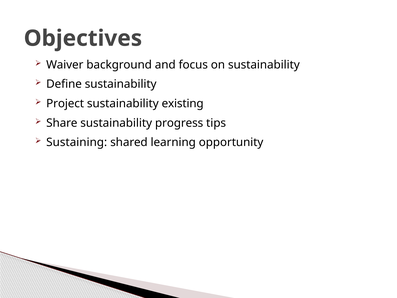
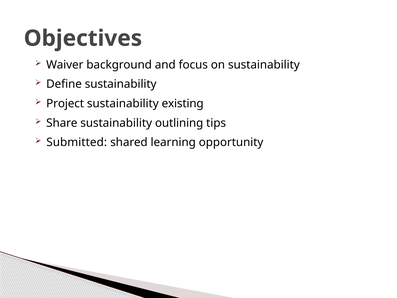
progress: progress -> outlining (179, 123)
Sustaining: Sustaining -> Submitted (77, 142)
